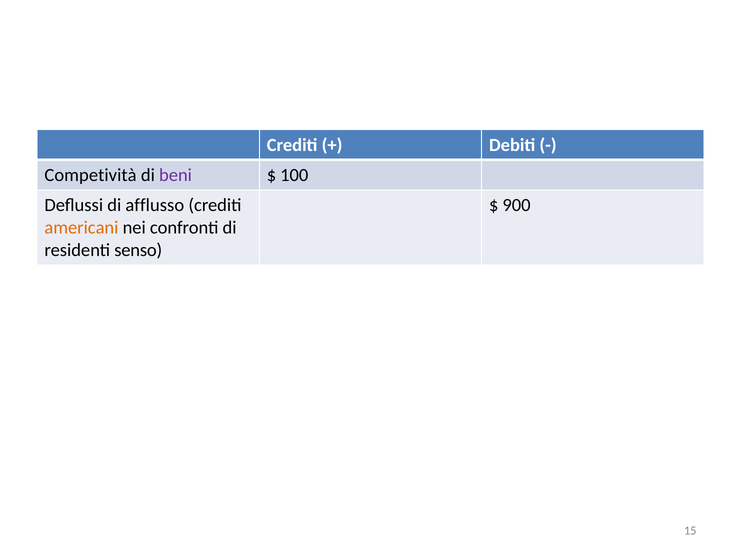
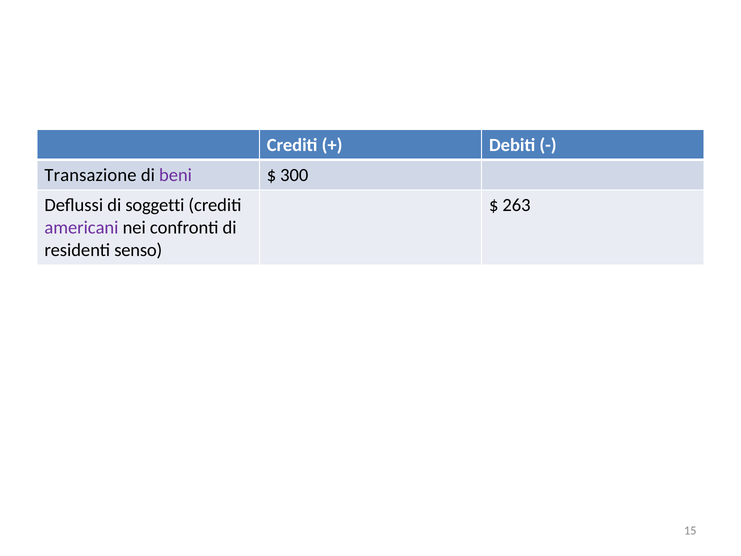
Competività: Competività -> Transazione (90, 175)
100: 100 -> 300 (294, 175)
afflusso: afflusso -> soggetti (155, 205)
900: 900 -> 263 (517, 205)
americani colour: orange -> purple (81, 228)
